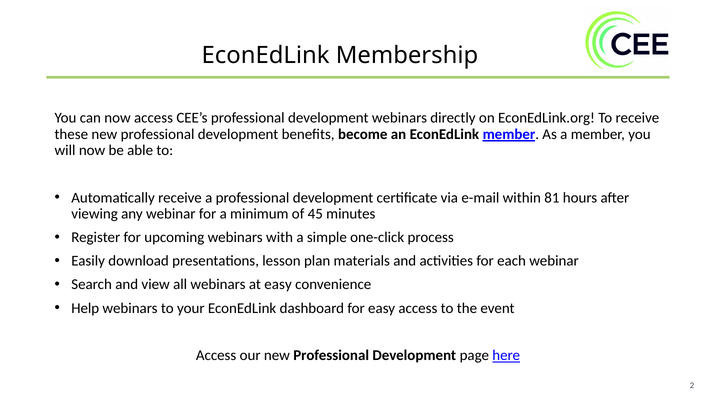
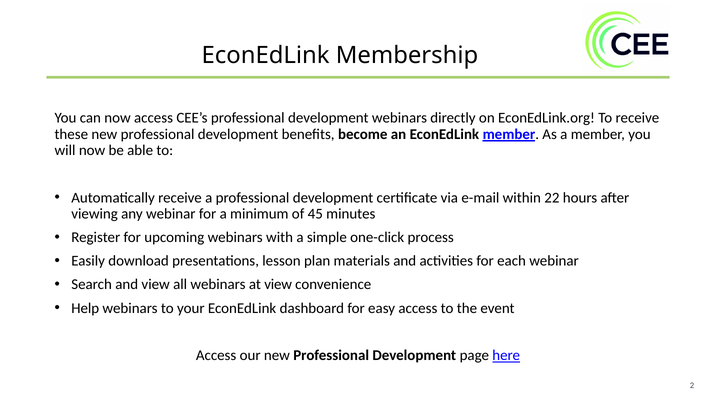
81: 81 -> 22 (552, 198)
at easy: easy -> view (278, 284)
